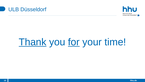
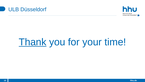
for underline: present -> none (74, 42)
